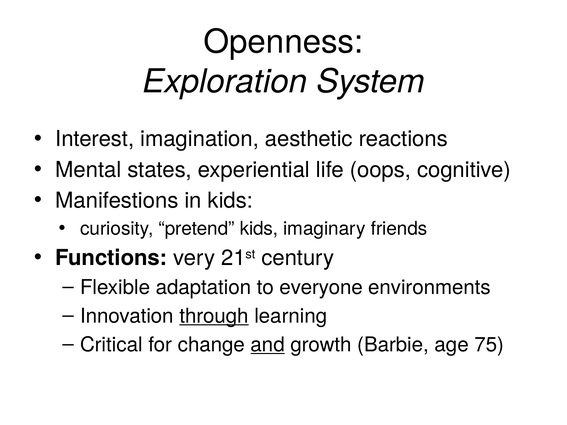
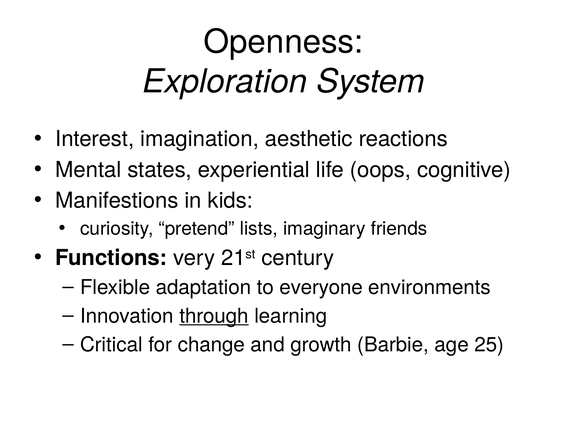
pretend kids: kids -> lists (259, 229)
and underline: present -> none (268, 345)
75: 75 -> 25 (489, 345)
